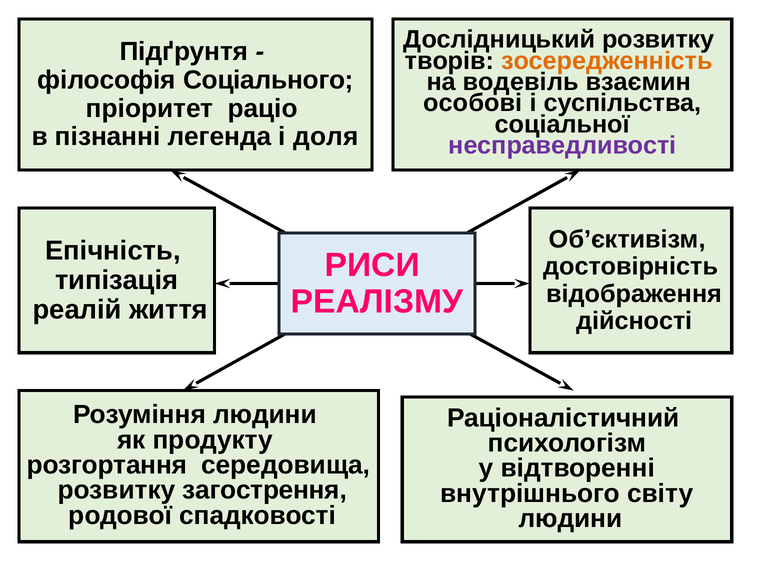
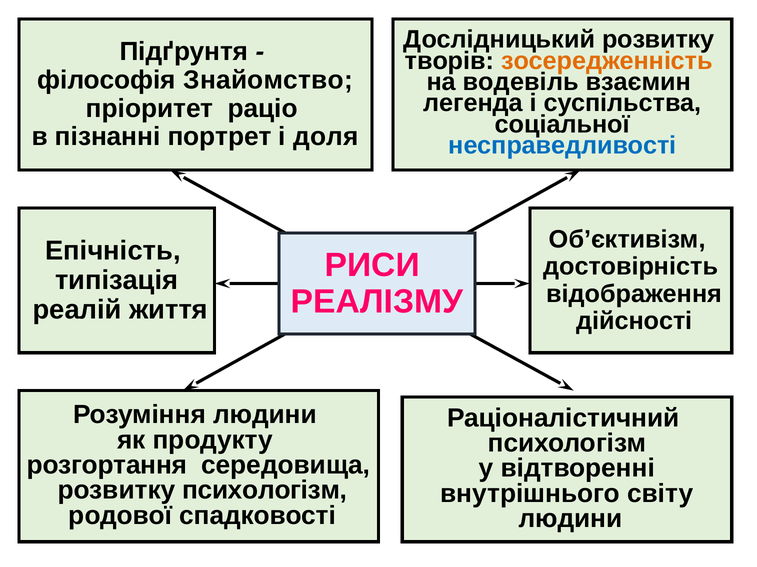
Соціального: Соціального -> Знайомство (268, 80)
особові: особові -> легенда (473, 103)
легенда: легенда -> портрет (220, 137)
несправедливості colour: purple -> blue (562, 146)
розвитку загострення: загострення -> психологізм (265, 491)
